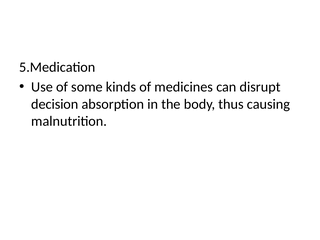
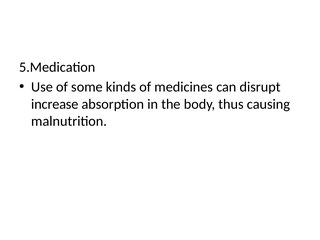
decision: decision -> increase (55, 104)
